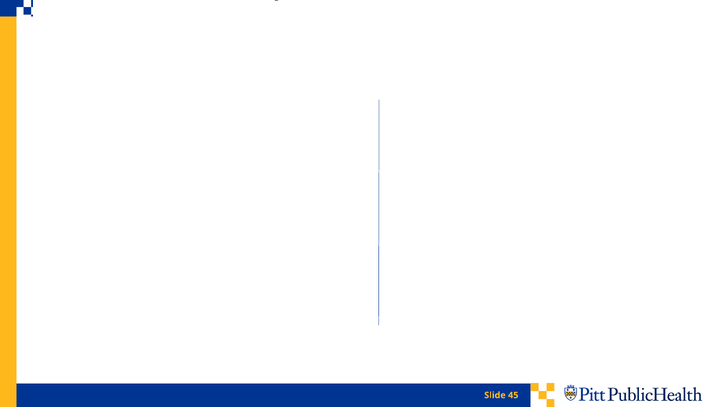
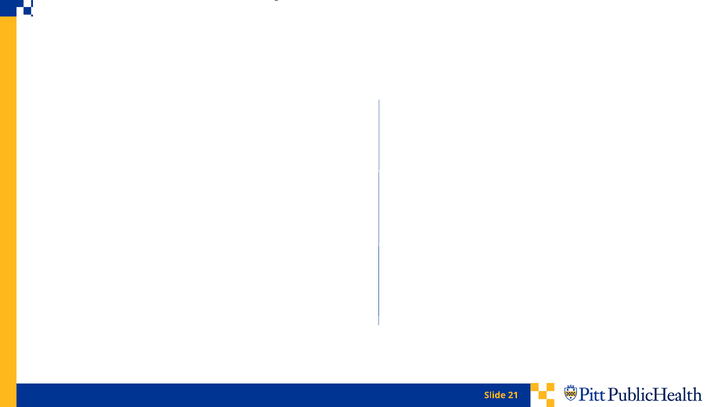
45: 45 -> 21 (513, 395)
